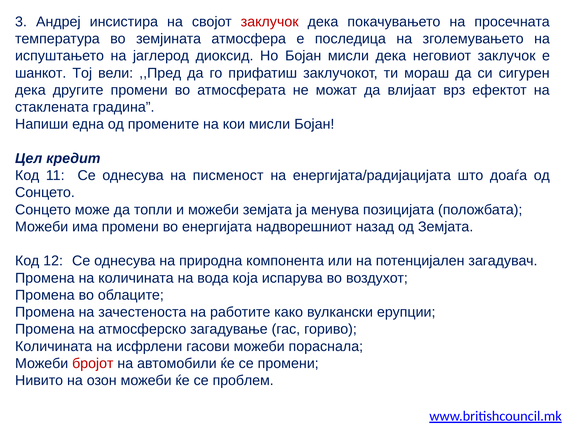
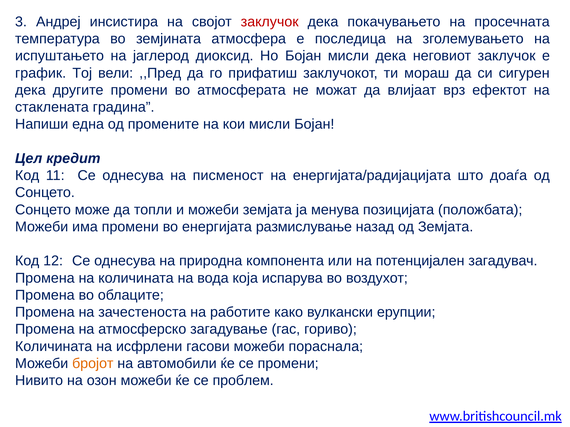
шанкот: шанкот -> график (41, 73)
надворешниот: надворешниот -> размислување (304, 227)
бројот colour: red -> orange (93, 364)
